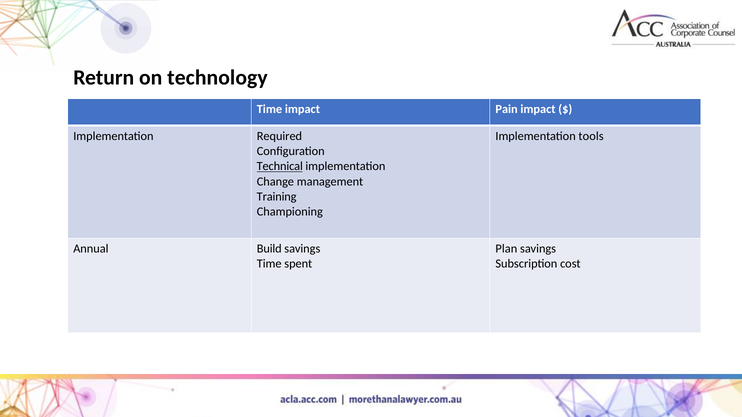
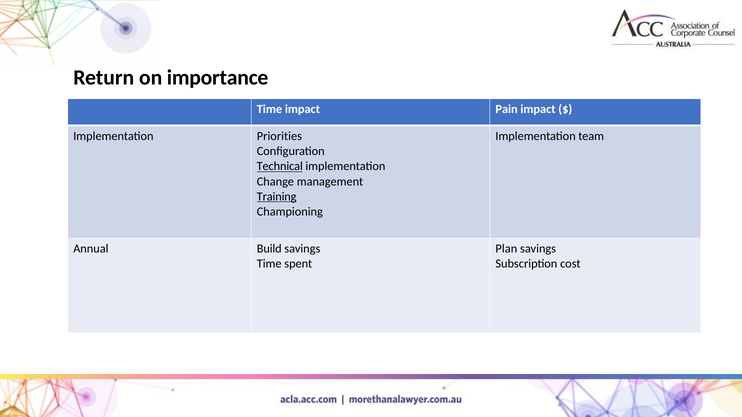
technology: technology -> importance (218, 78)
Required: Required -> Priorities (279, 136)
tools: tools -> team (591, 136)
Training underline: none -> present (277, 197)
